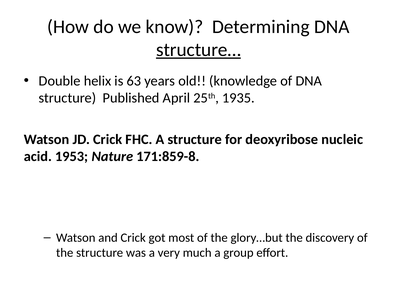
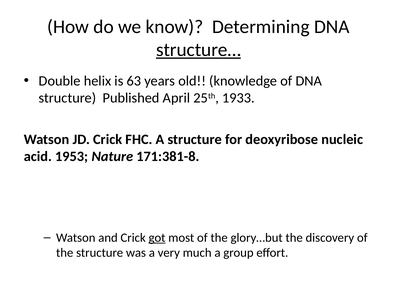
1935: 1935 -> 1933 (238, 98)
171:859-8: 171:859-8 -> 171:381-8 (168, 157)
got underline: none -> present (157, 238)
